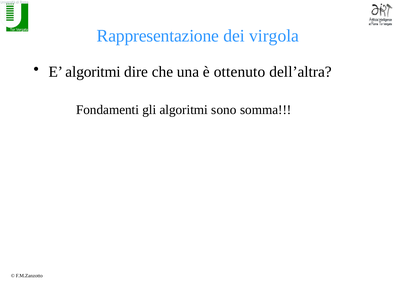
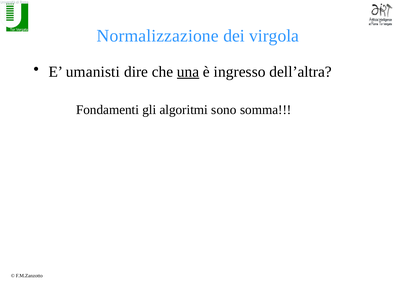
Rappresentazione: Rappresentazione -> Normalizzazione (158, 36)
E algoritmi: algoritmi -> umanisti (93, 72)
una underline: none -> present (188, 72)
ottenuto: ottenuto -> ingresso (240, 72)
